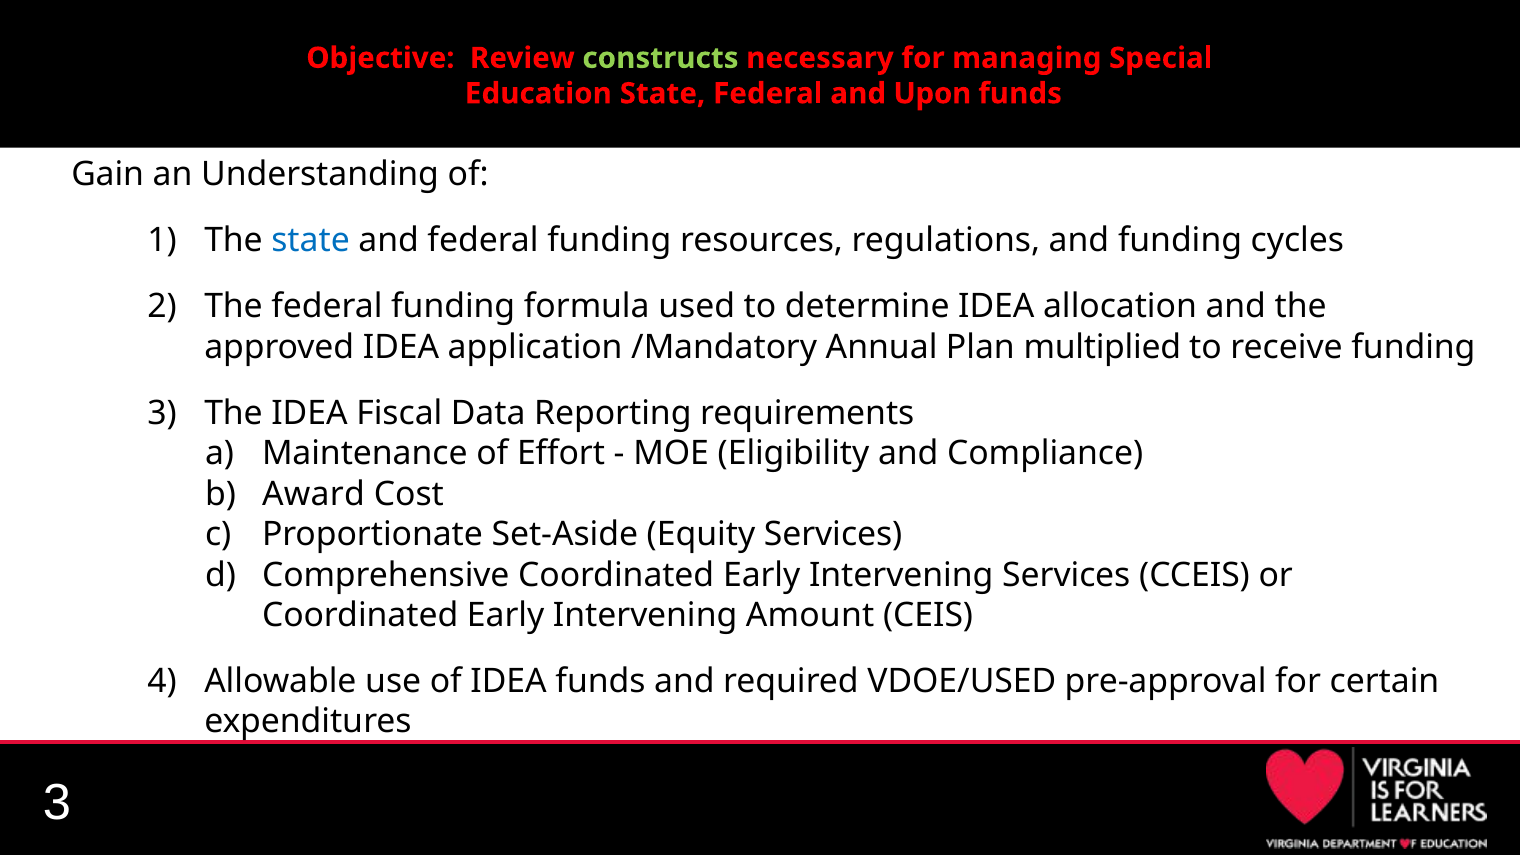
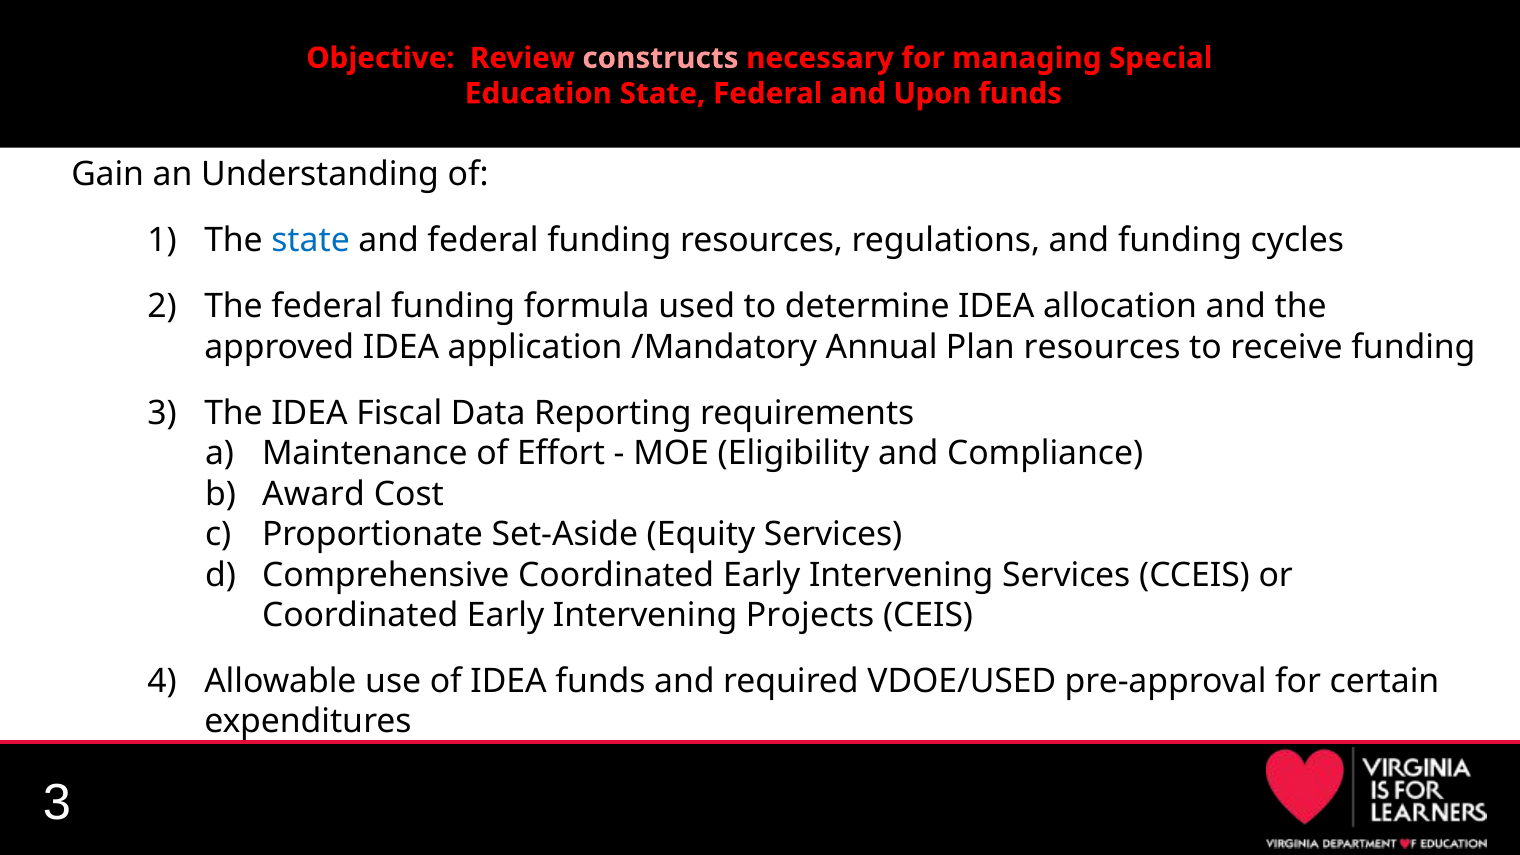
constructs colour: light green -> pink (660, 58)
Plan multiplied: multiplied -> resources (1102, 347)
Amount: Amount -> Projects (810, 615)
